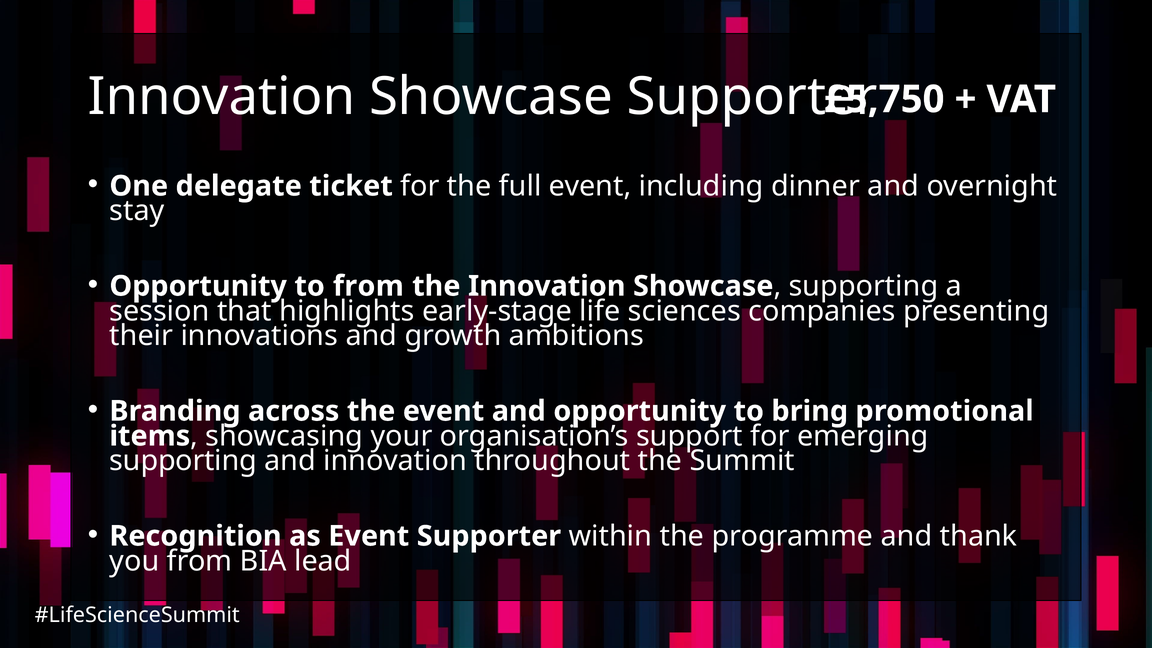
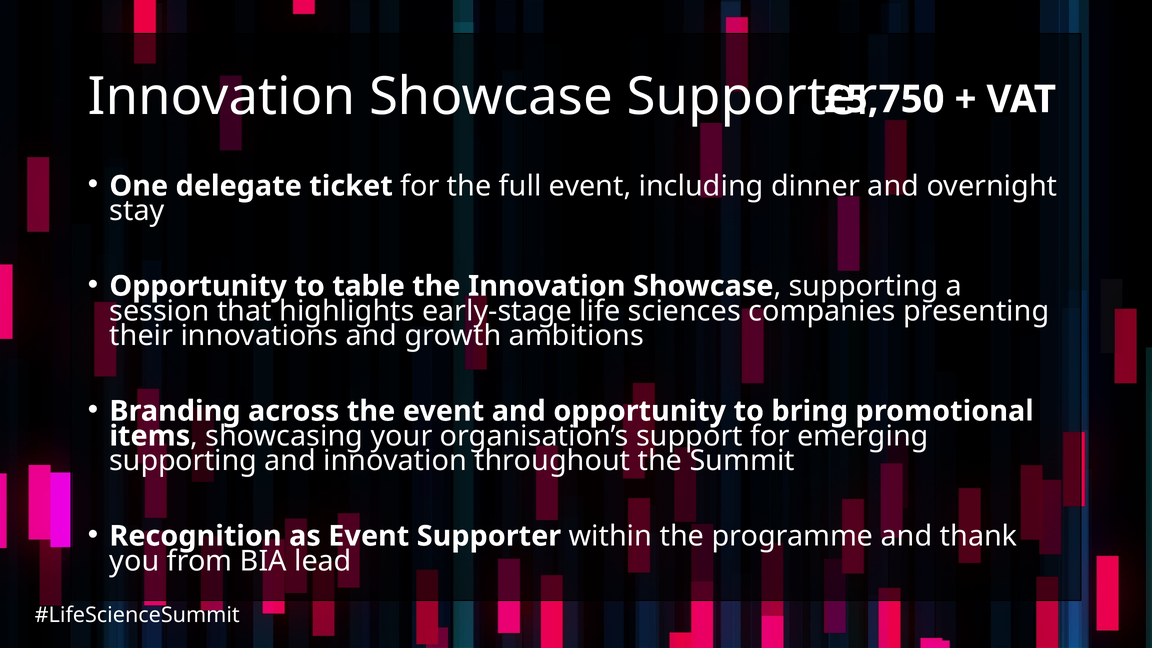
to from: from -> table (369, 286)
